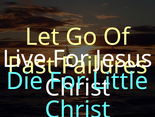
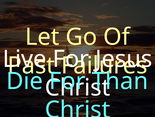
Little: Little -> Than (120, 81)
